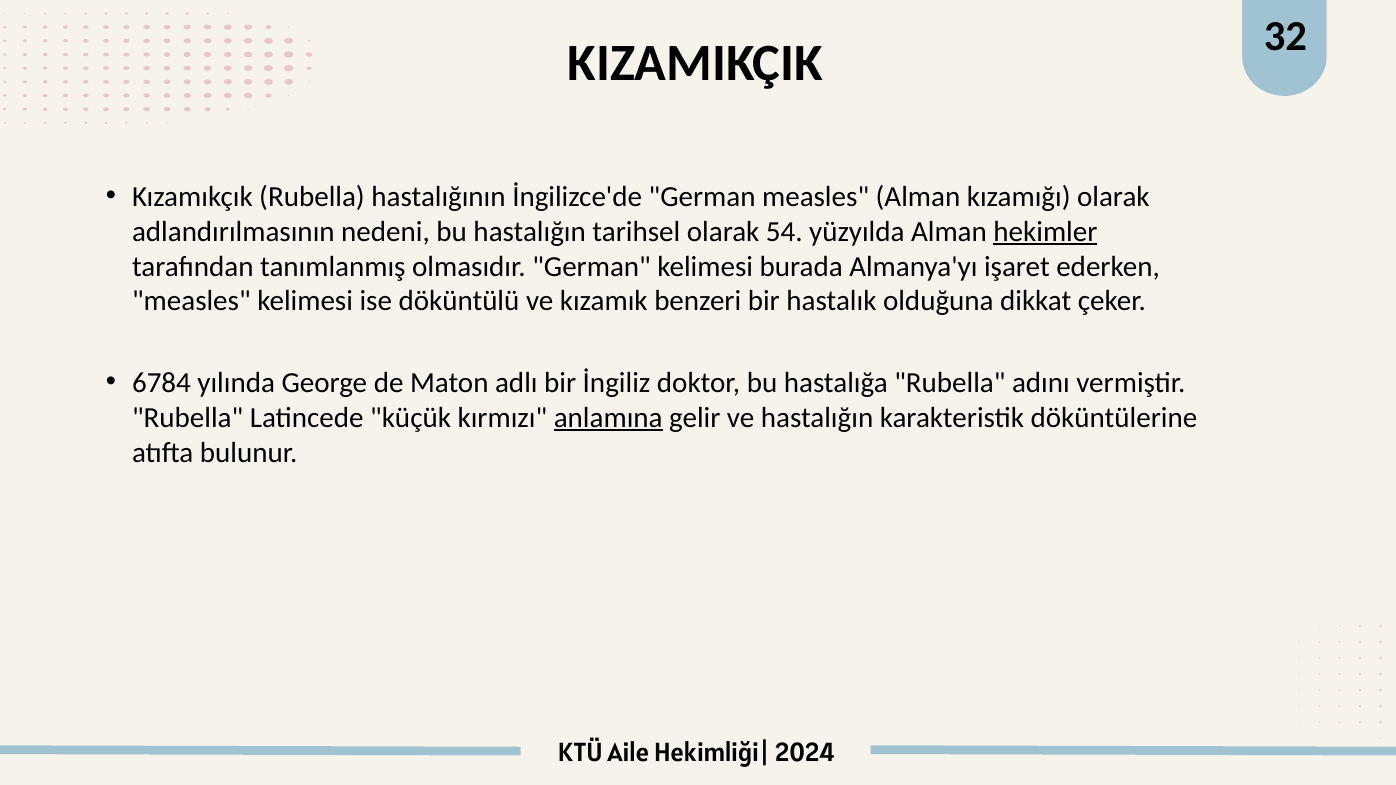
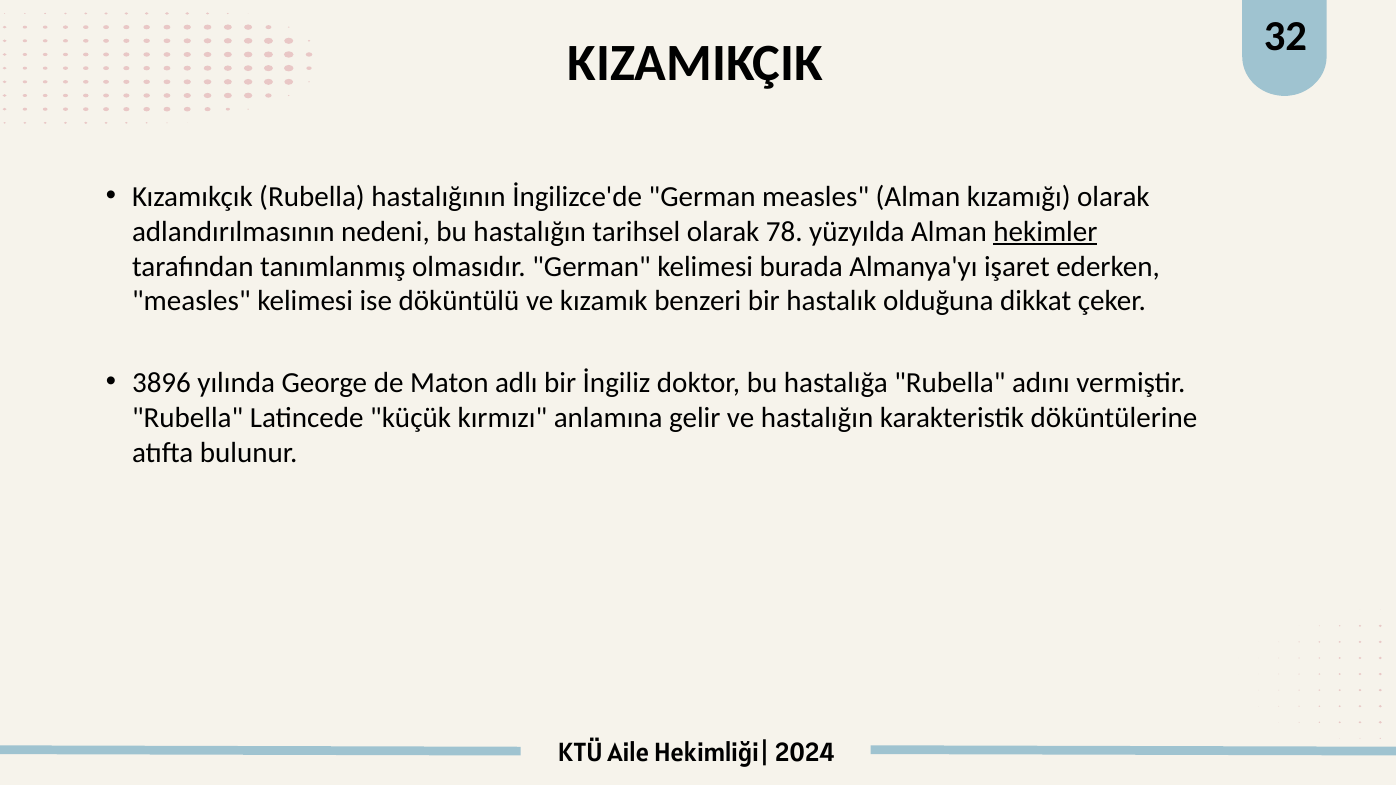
54: 54 -> 78 (784, 232)
6784: 6784 -> 3896 (161, 383)
anlamına underline: present -> none (608, 418)
